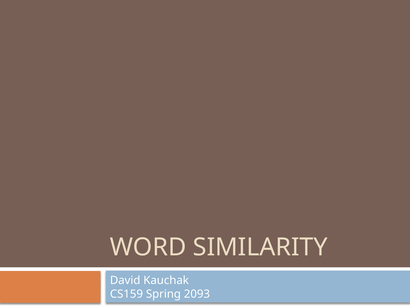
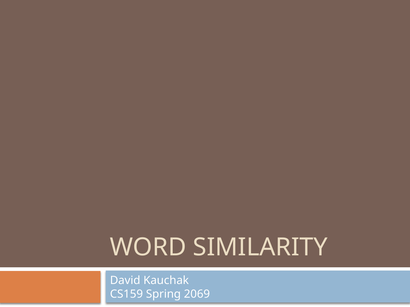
2093: 2093 -> 2069 (197, 295)
